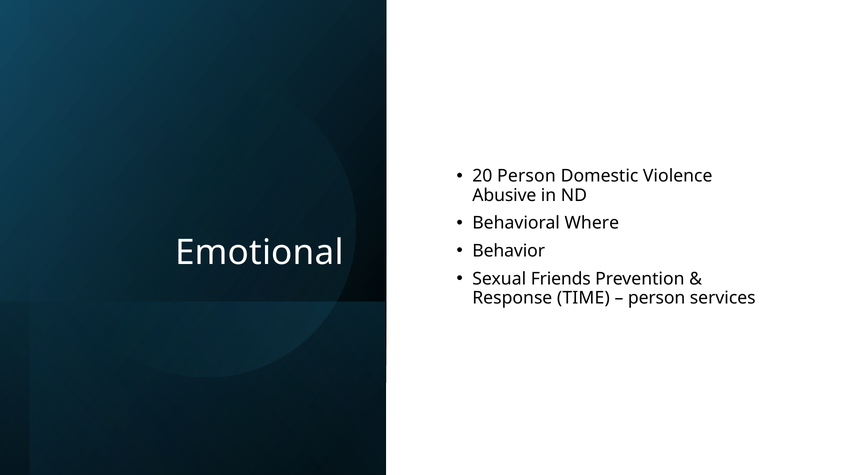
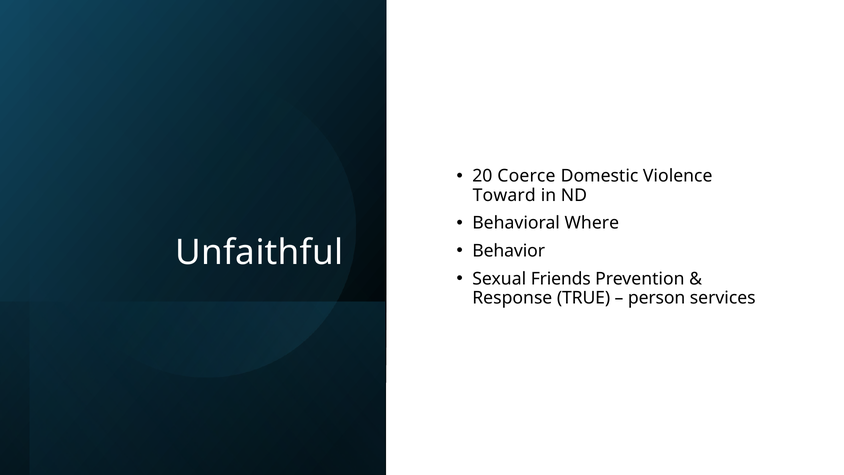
20 Person: Person -> Coerce (526, 176)
Abusive: Abusive -> Toward (504, 195)
Emotional: Emotional -> Unfaithful (259, 253)
TIME: TIME -> TRUE (584, 298)
